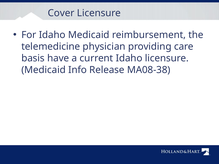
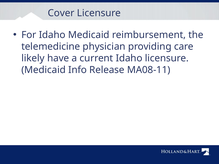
basis: basis -> likely (33, 58)
MA08-38: MA08-38 -> MA08-11 (149, 70)
